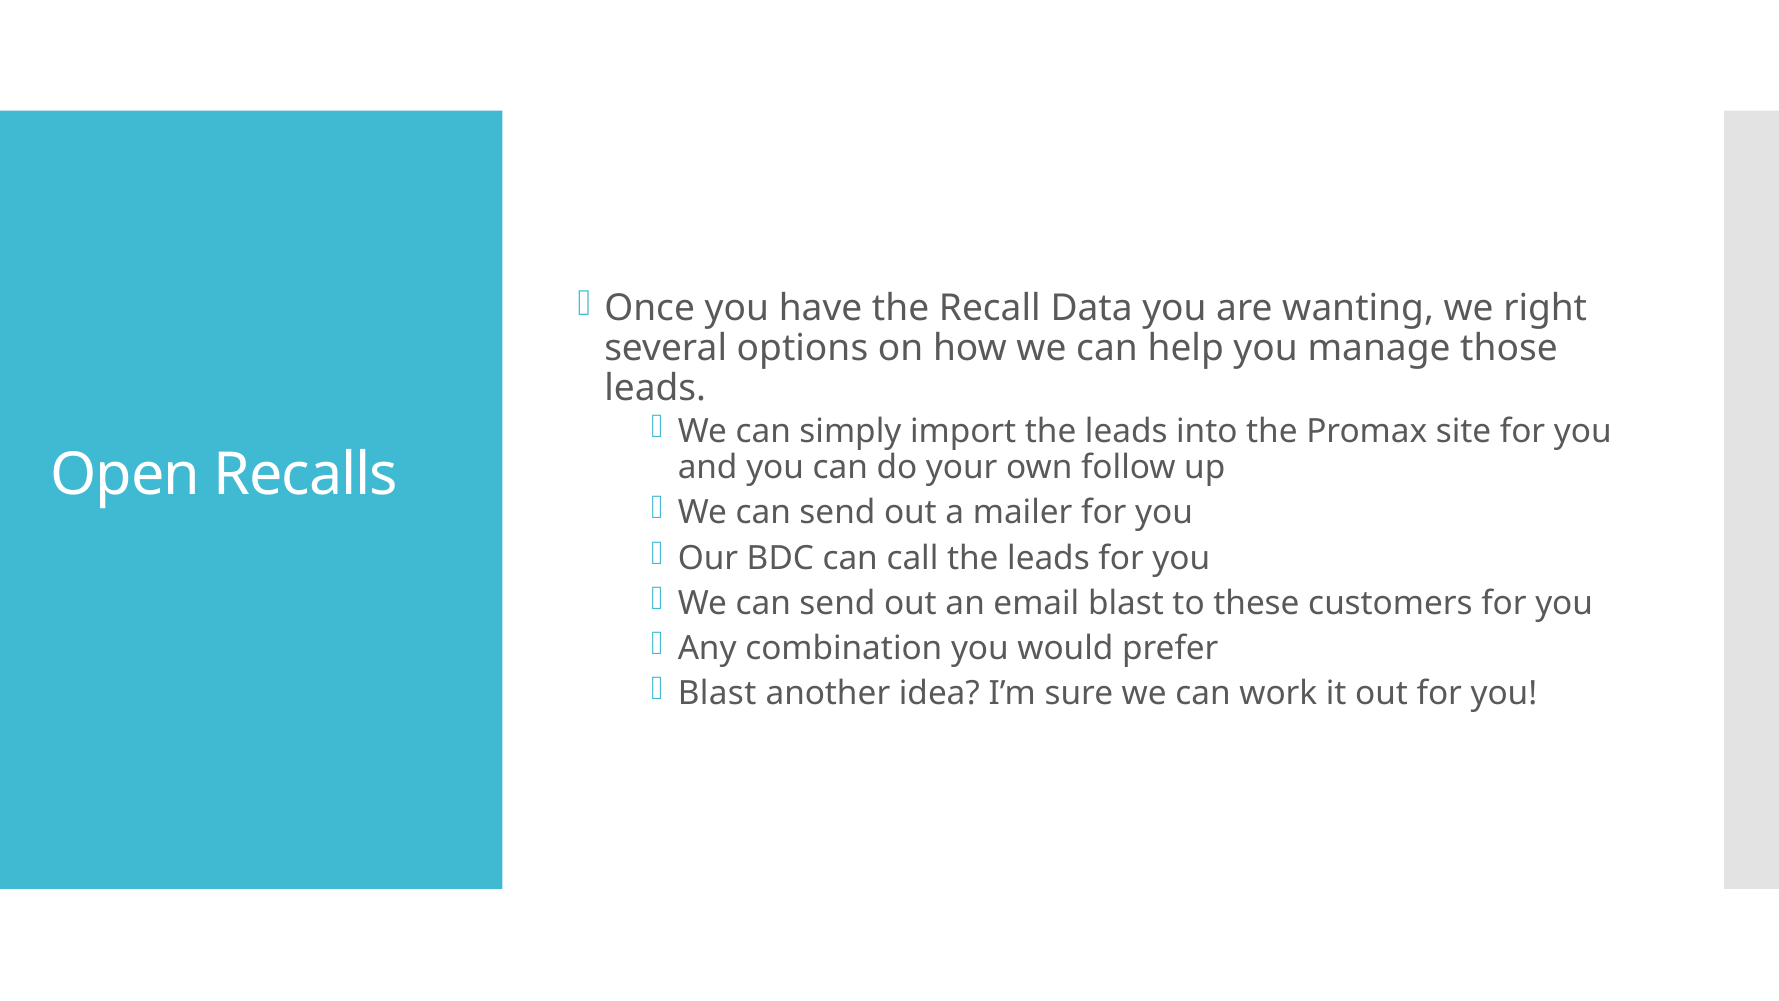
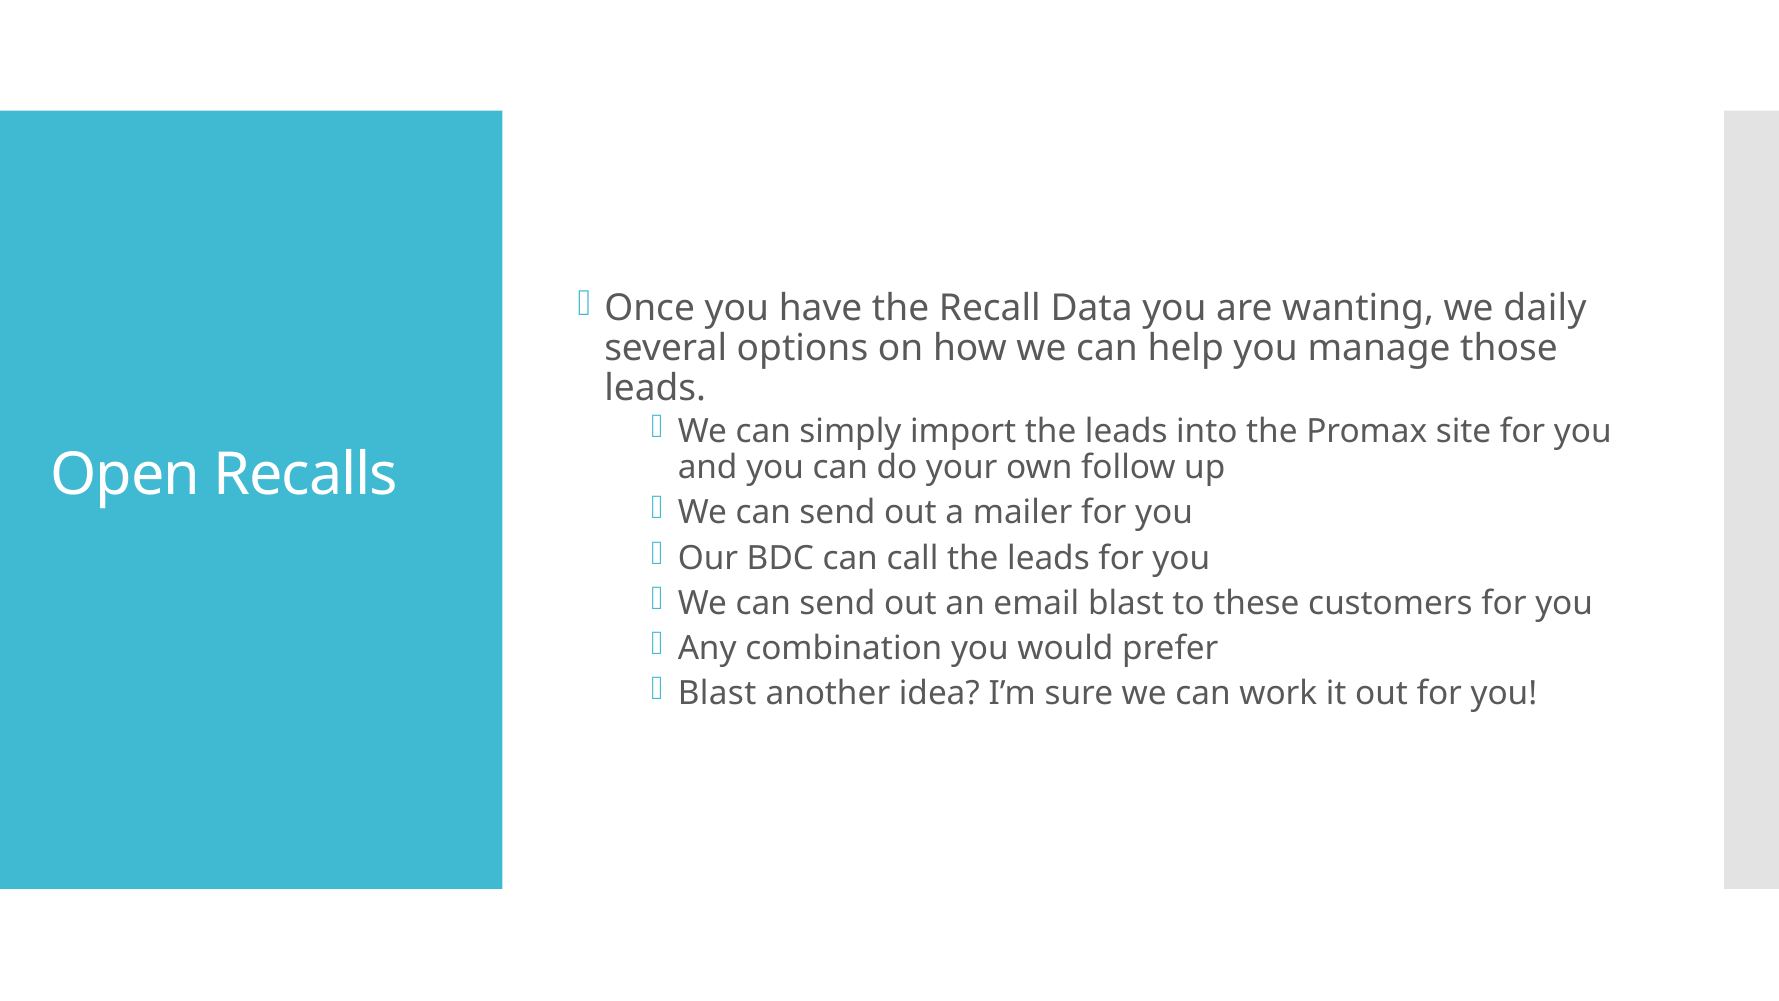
right: right -> daily (1545, 309)
